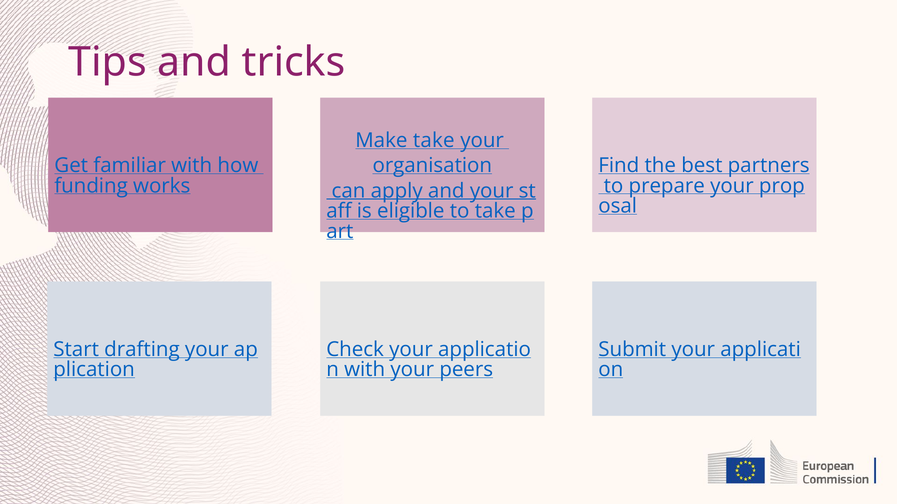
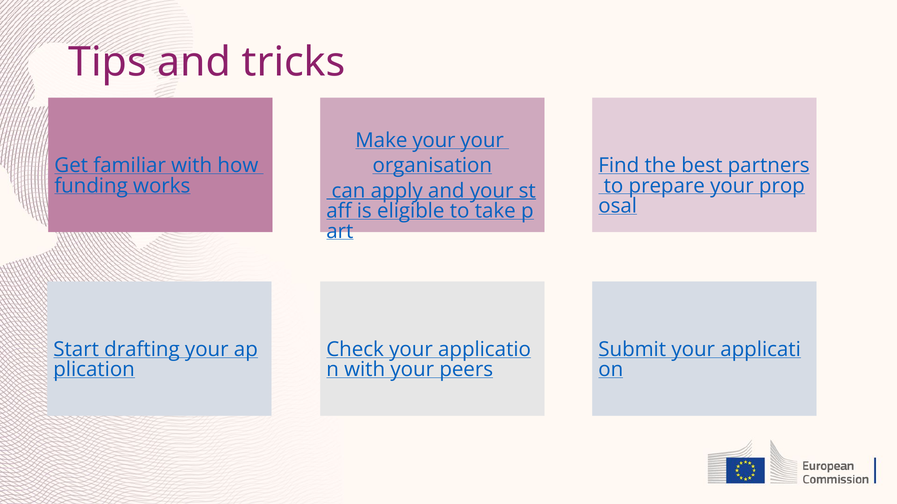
Make take: take -> your (434, 141)
